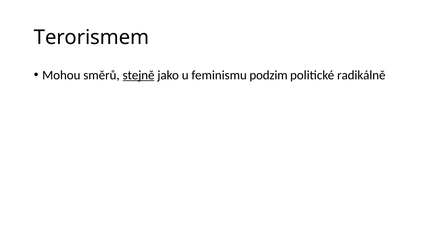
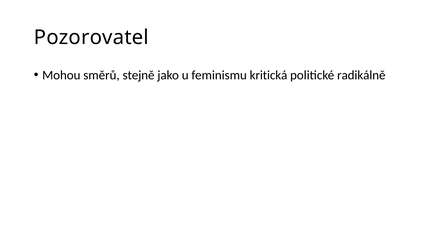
Terorismem: Terorismem -> Pozorovatel (91, 37)
stejně underline: present -> none (139, 75)
podzim: podzim -> kritická (269, 75)
